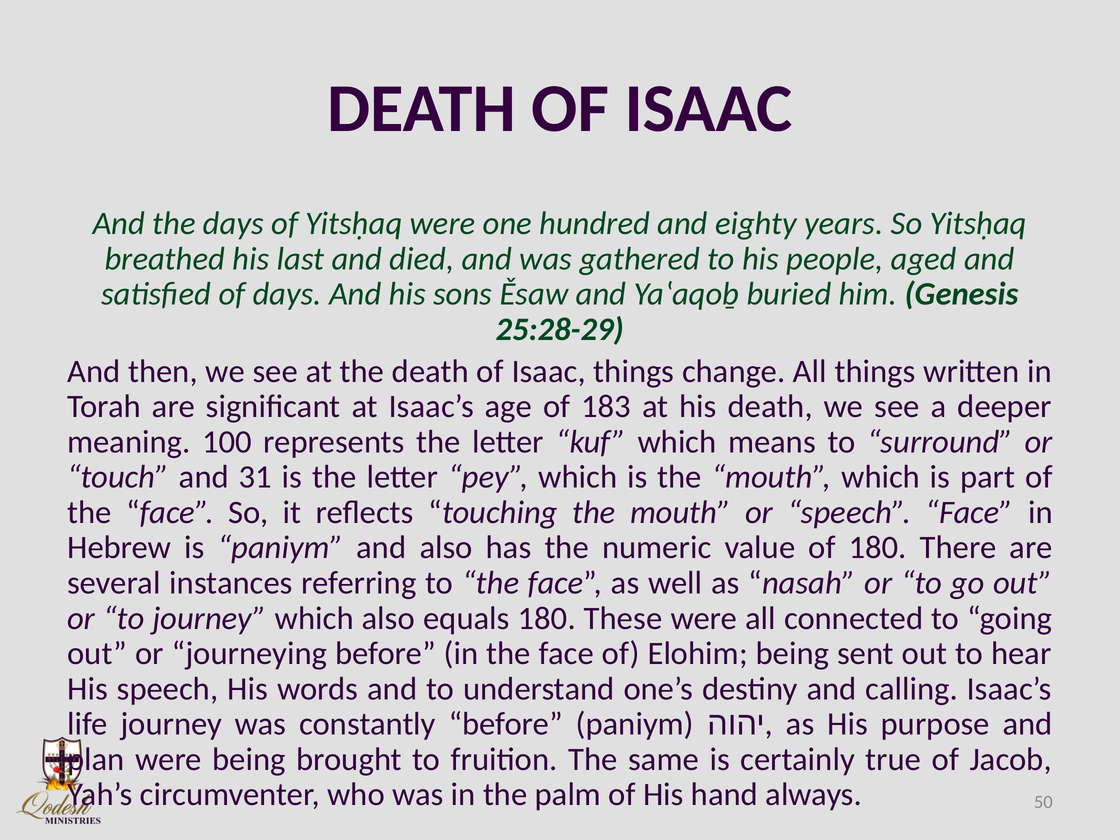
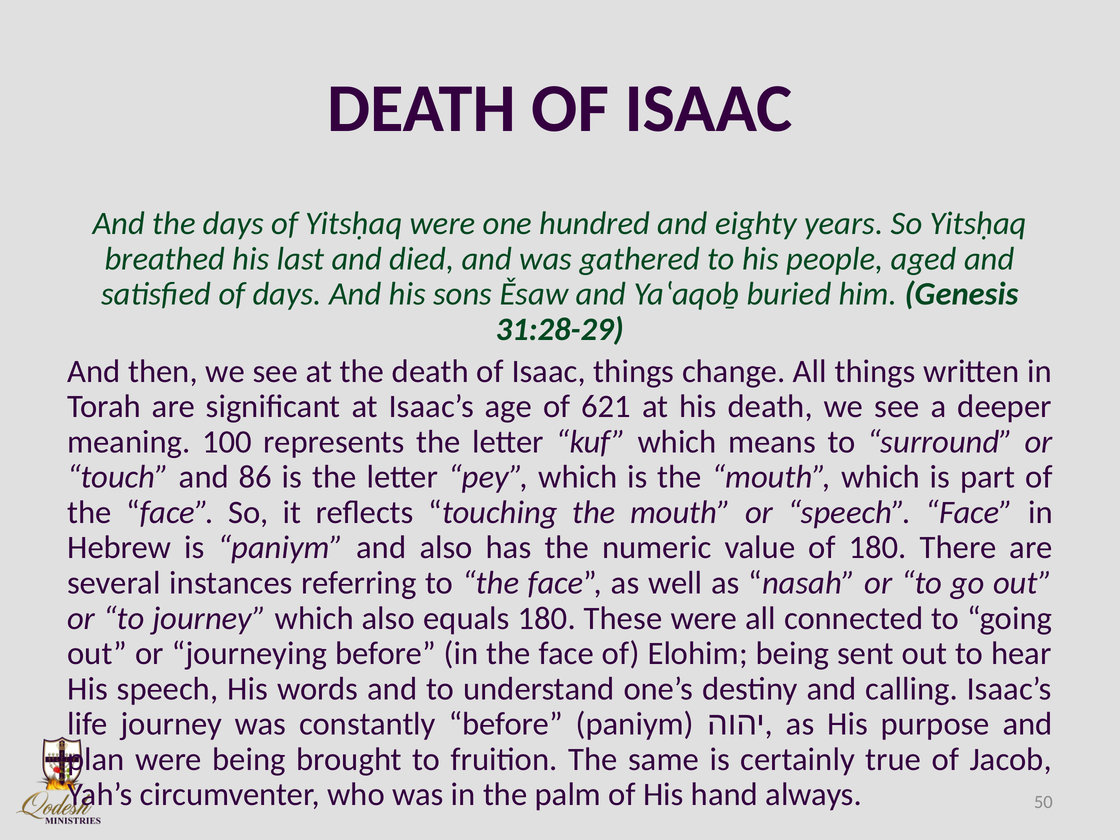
25:28-29: 25:28-29 -> 31:28-29 (560, 329)
183: 183 -> 621 (606, 407)
31: 31 -> 86 (255, 477)
